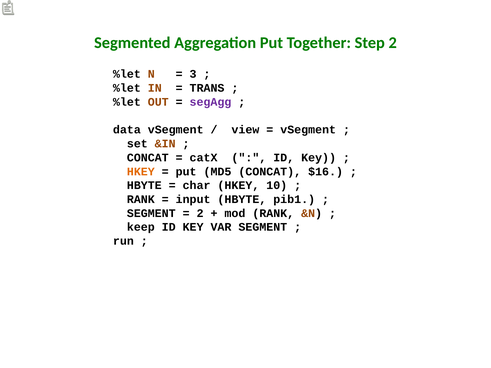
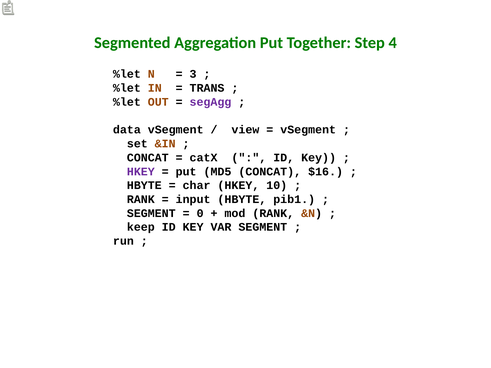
Step 2: 2 -> 4 (393, 43)
HKEY colour: orange -> purple (141, 172)
2: 2 -> 0 (200, 213)
